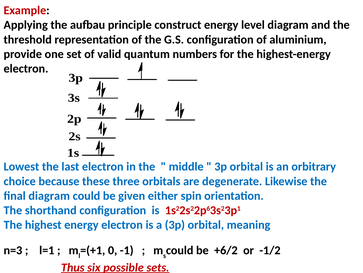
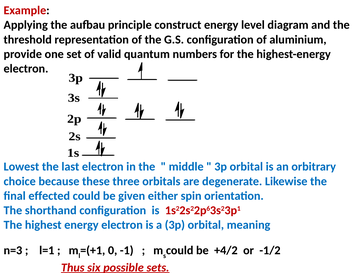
final diagram: diagram -> effected (49, 195)
+6/2: +6/2 -> +4/2 (226, 250)
